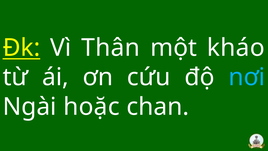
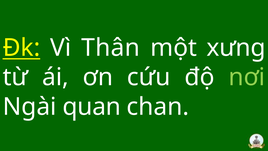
kháo: kháo -> xưng (236, 48)
nơi colour: light blue -> light green (247, 77)
hoặc: hoặc -> quan (92, 107)
